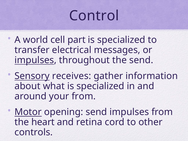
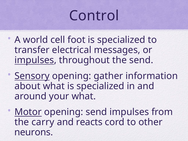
part: part -> foot (76, 40)
Sensory receives: receives -> opening (72, 76)
your from: from -> what (84, 96)
heart: heart -> carry (43, 122)
retina: retina -> reacts (89, 122)
controls: controls -> neurons (34, 132)
